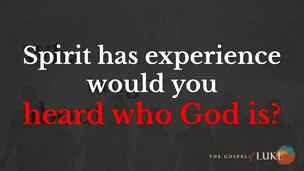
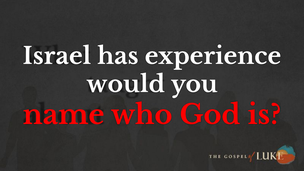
Spirit: Spirit -> Israel (57, 56)
heard: heard -> name (64, 115)
